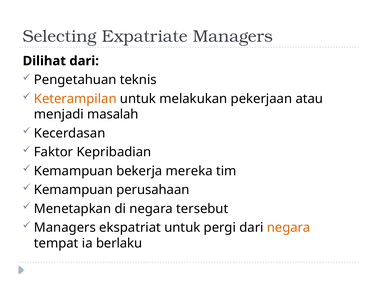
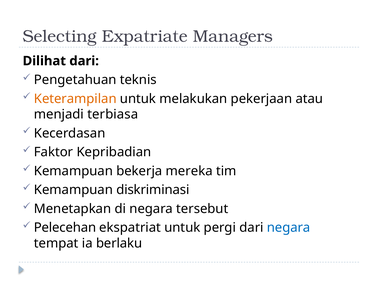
masalah: masalah -> terbiasa (113, 115)
perusahaan: perusahaan -> diskriminasi (153, 190)
Managers: Managers -> Pelecehan (65, 228)
negara colour: orange -> blue (289, 228)
